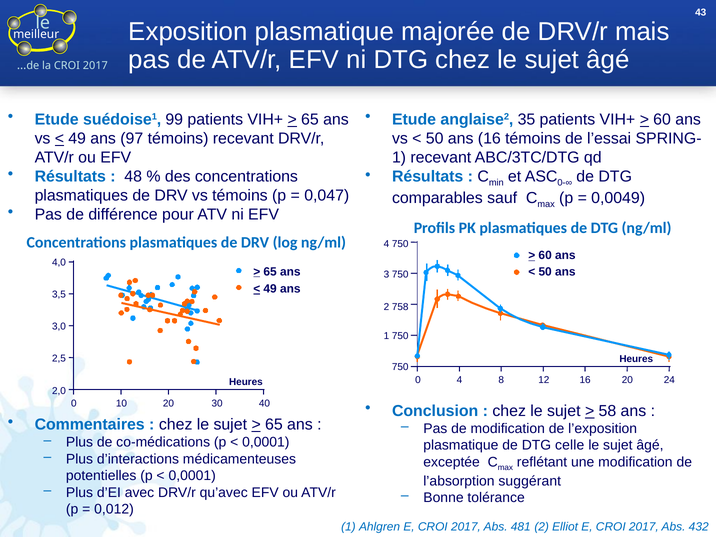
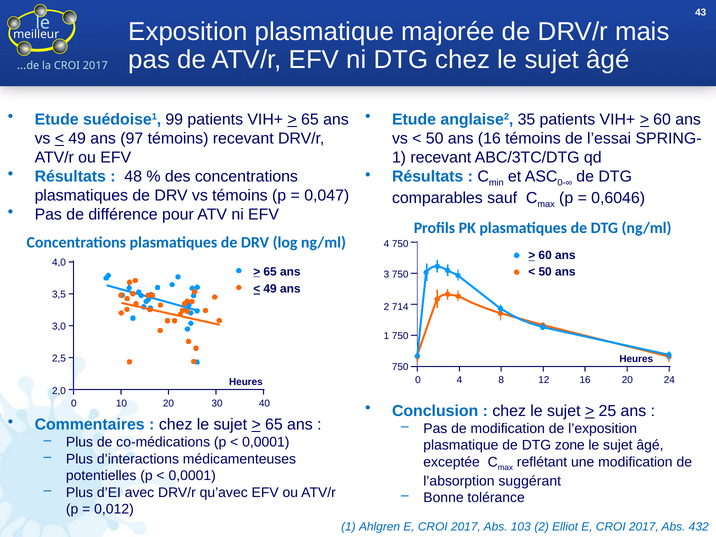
0,0049: 0,0049 -> 0,6046 (618, 198)
758: 758 -> 714 (400, 307)
58: 58 -> 25 (607, 411)
celle: celle -> zone (570, 445)
481: 481 -> 103 (521, 527)
